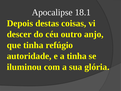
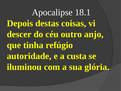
a tinha: tinha -> custa (77, 56)
